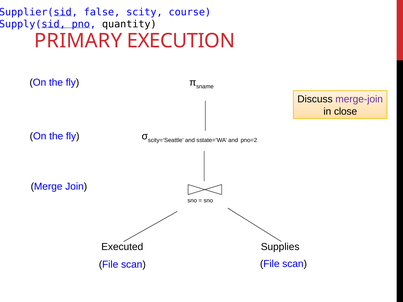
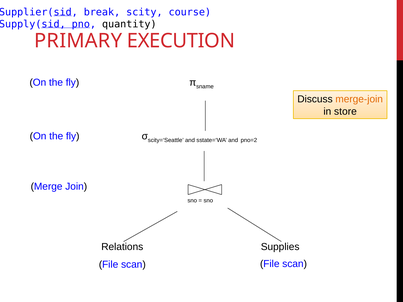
false: false -> break (102, 12)
merge-join colour: purple -> orange (359, 99)
close: close -> store (345, 111)
Executed: Executed -> Relations (122, 247)
